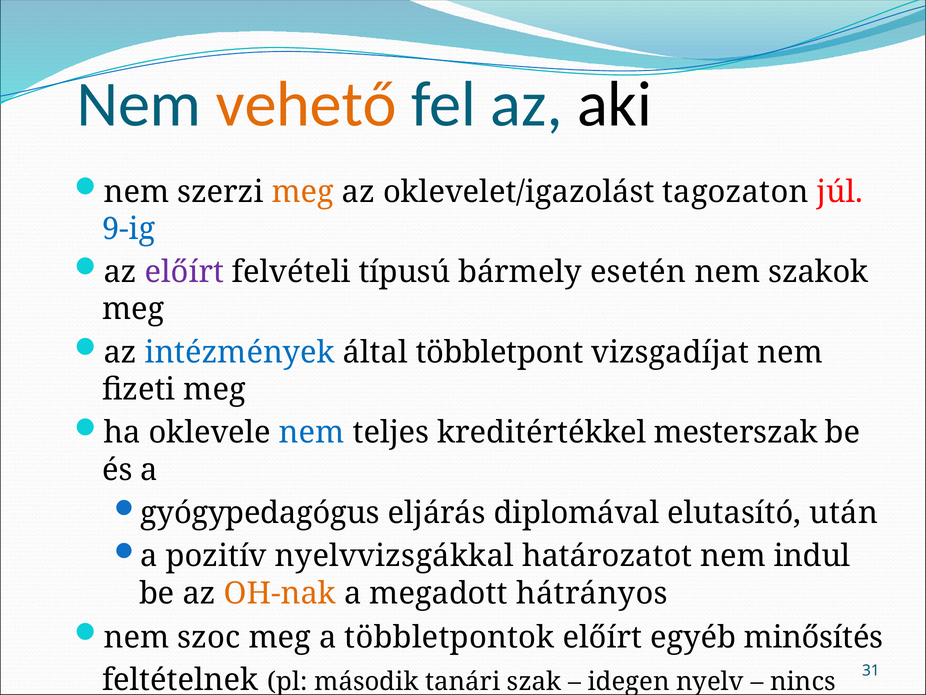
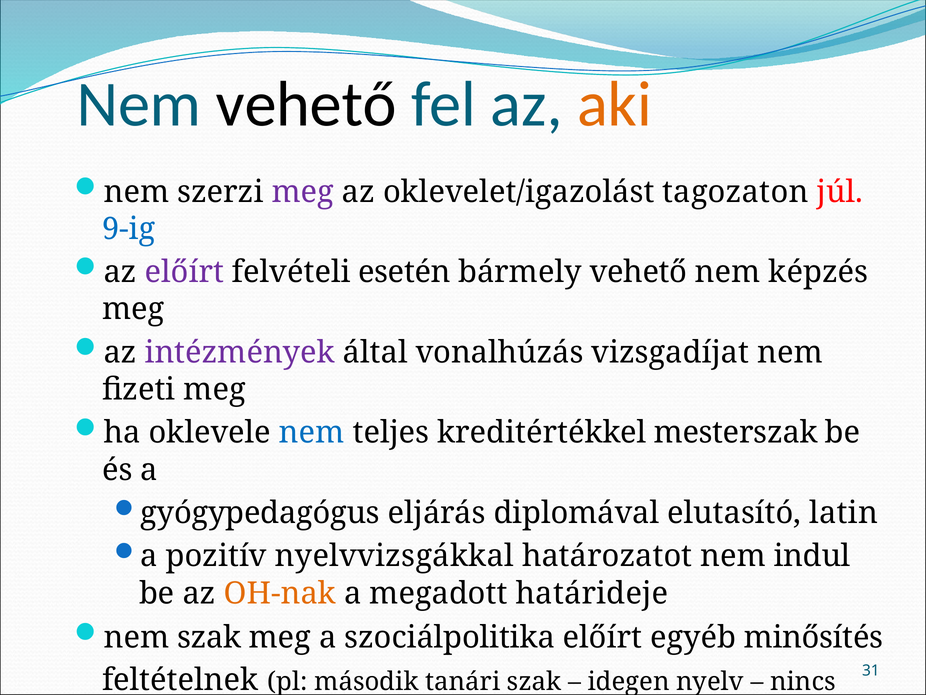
vehető colour: orange -> black (306, 105)
aki colour: black -> orange (615, 105)
meg colour: orange -> purple (303, 192)
felvételi típusú: típusú -> esetén (404, 272)
bármely esetén: esetén -> vehető (638, 272)
szakok: szakok -> képzés (818, 272)
intézmények colour: blue -> purple (240, 352)
többletpont: többletpont -> vonalhúzás (500, 352)
után: után -> latin (844, 513)
hátrányos: hátrányos -> határideje (592, 593)
nem szoc: szoc -> szak (209, 637)
többletpontok: többletpontok -> szociálpolitika (450, 637)
